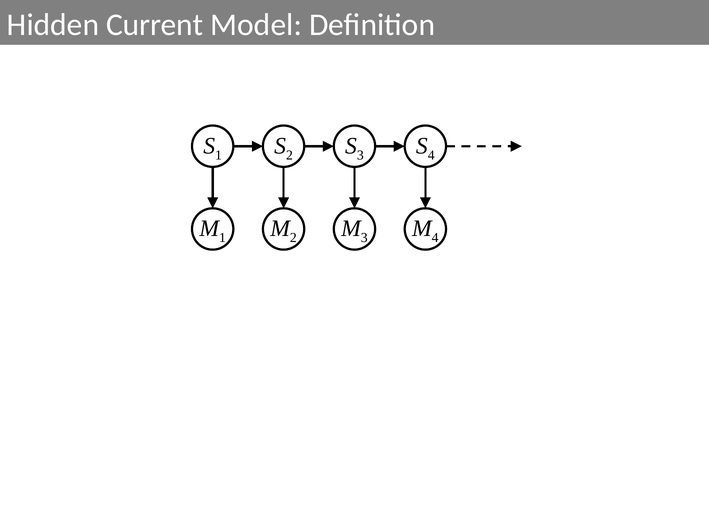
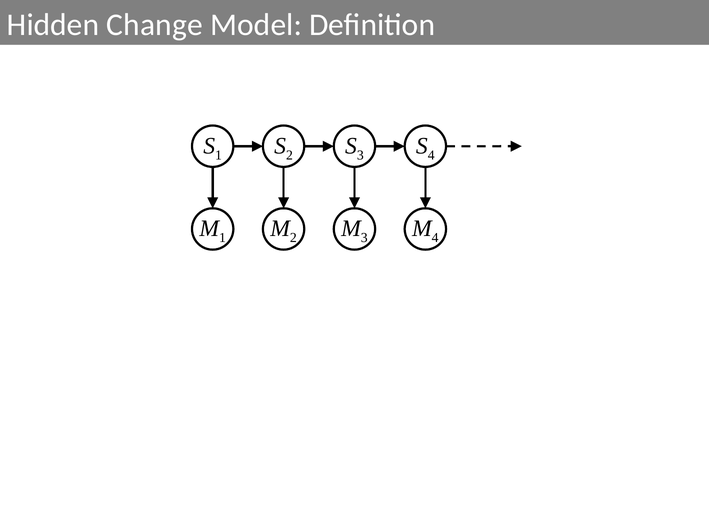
Current: Current -> Change (155, 25)
